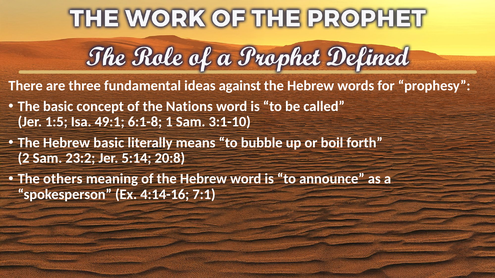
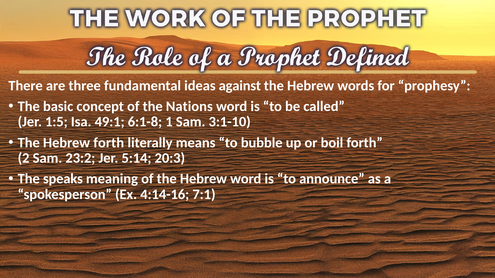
Hebrew basic: basic -> forth (109, 143)
20:8: 20:8 -> 20:3 (170, 158)
others: others -> speaks (63, 179)
